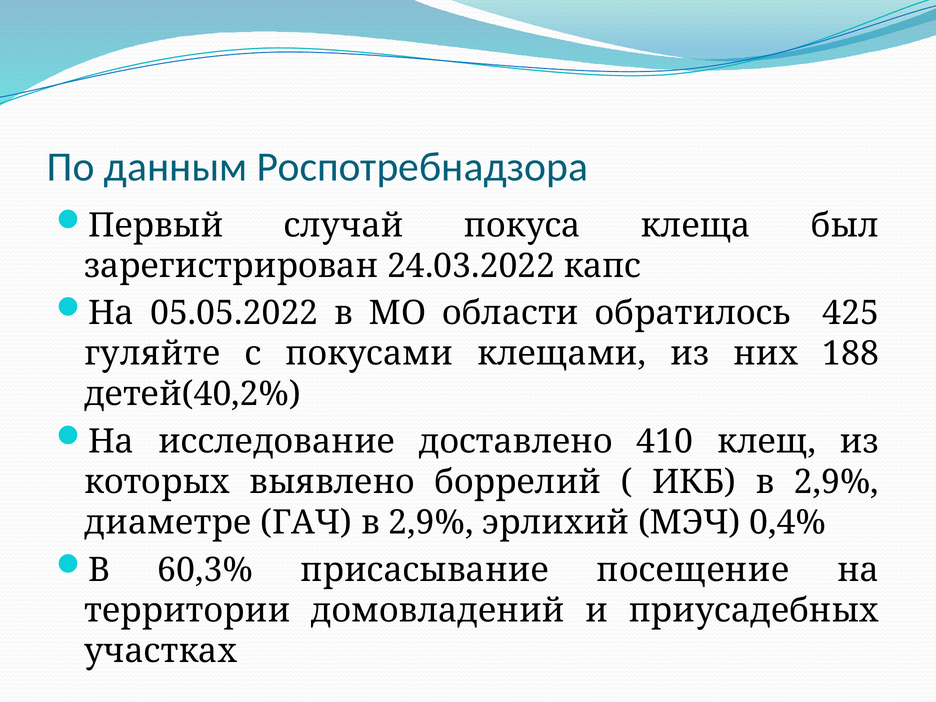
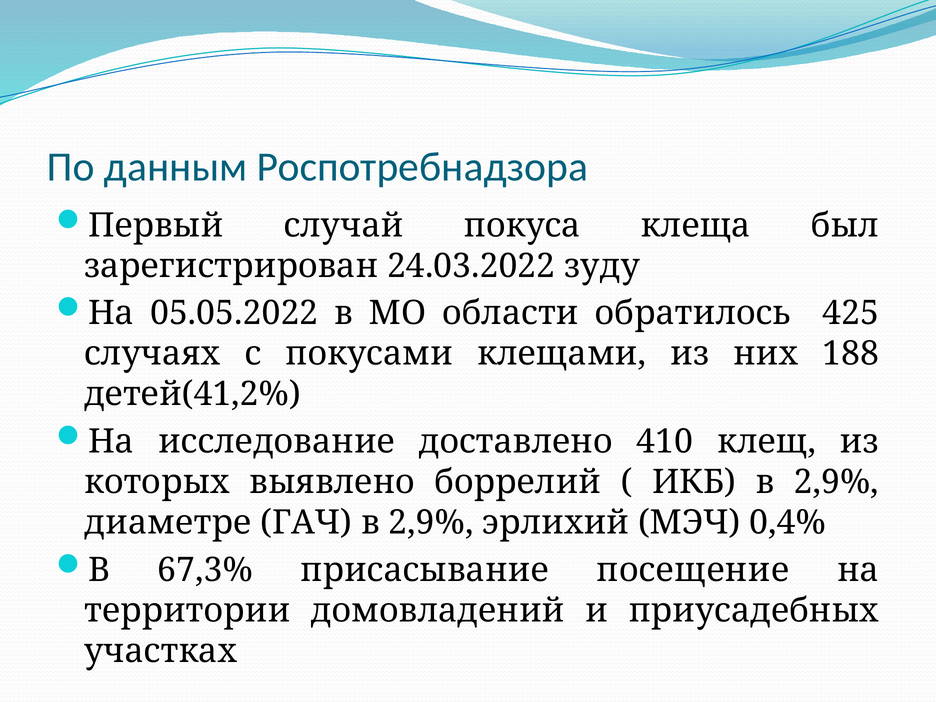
капс: капс -> зуду (602, 266)
гуляйте: гуляйте -> случаях (152, 354)
детей(40,2%: детей(40,2% -> детей(41,2% (192, 394)
60,3%: 60,3% -> 67,3% (205, 570)
